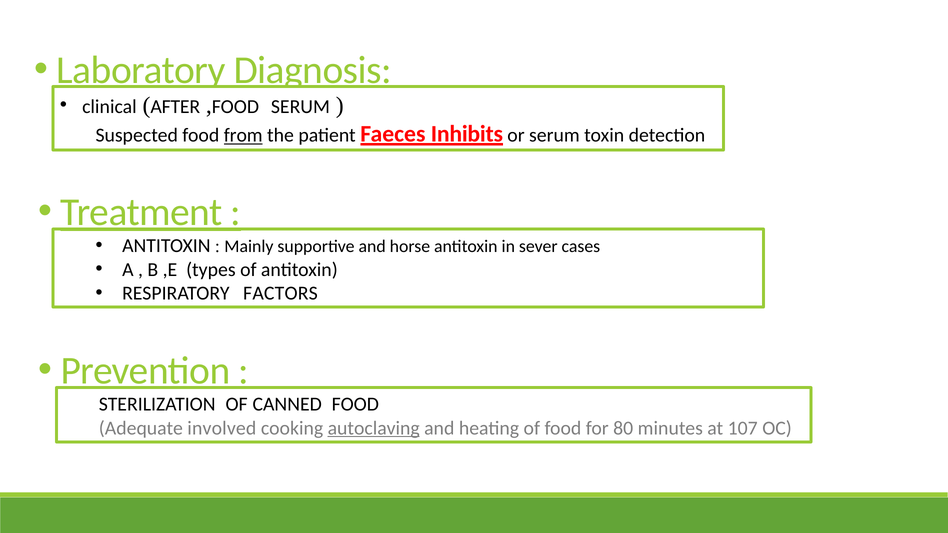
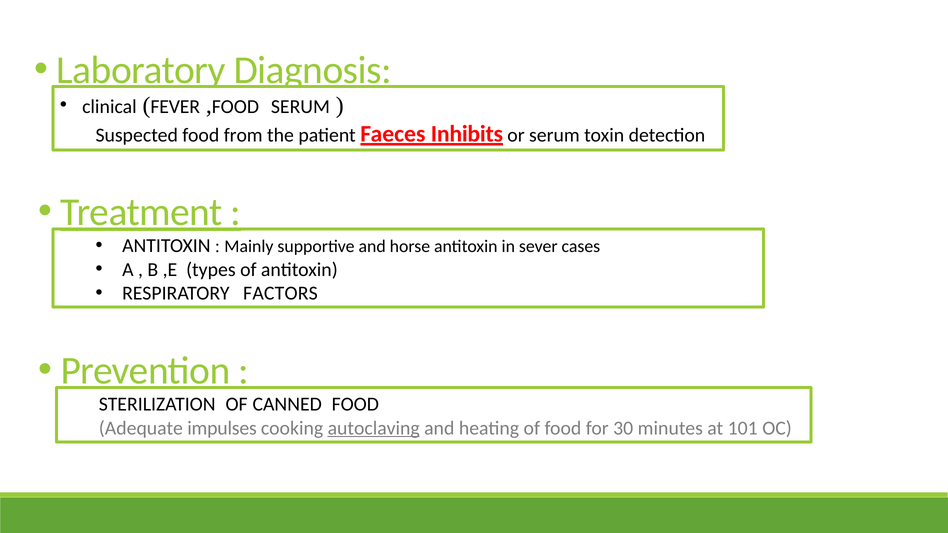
AFTER: AFTER -> FEVER (175, 107)
from underline: present -> none (243, 135)
involved: involved -> impulses (222, 428)
80: 80 -> 30 (623, 428)
107: 107 -> 101 (743, 428)
